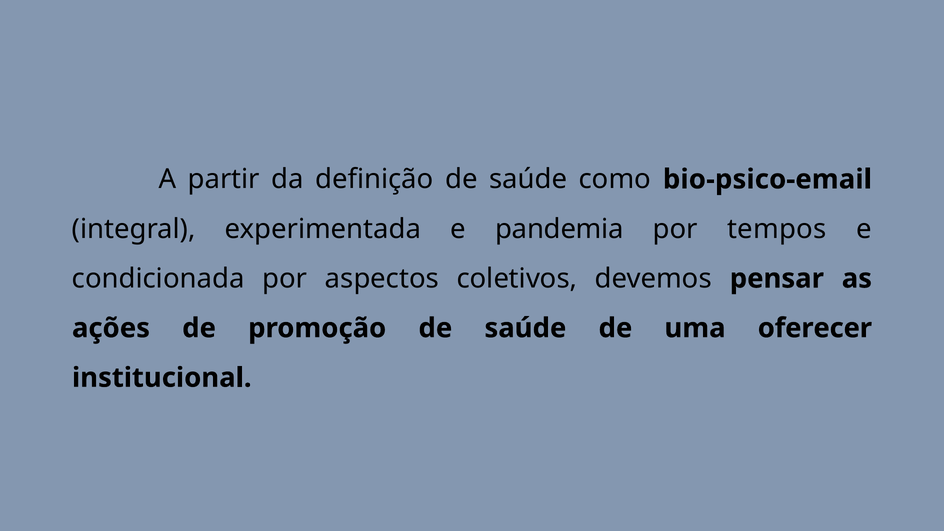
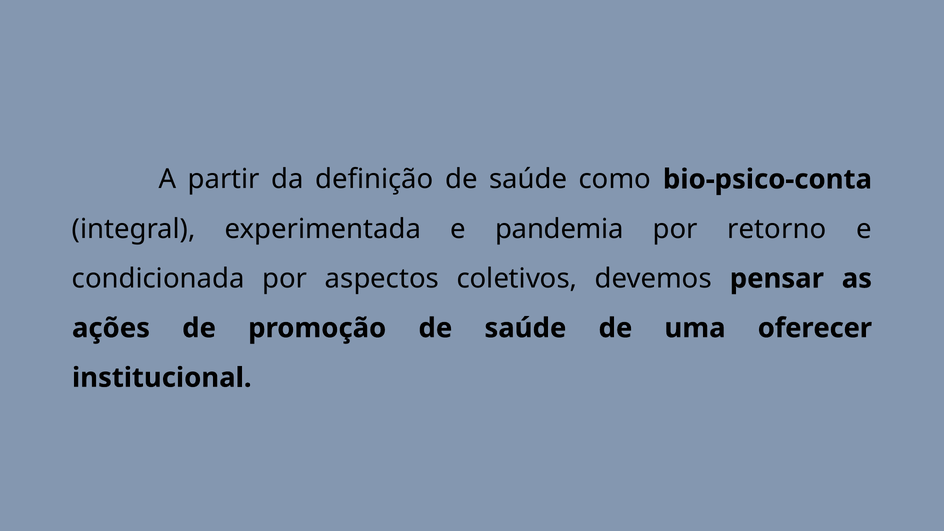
bio-psico-email: bio-psico-email -> bio-psico-conta (767, 179)
tempos: tempos -> retorno (777, 229)
